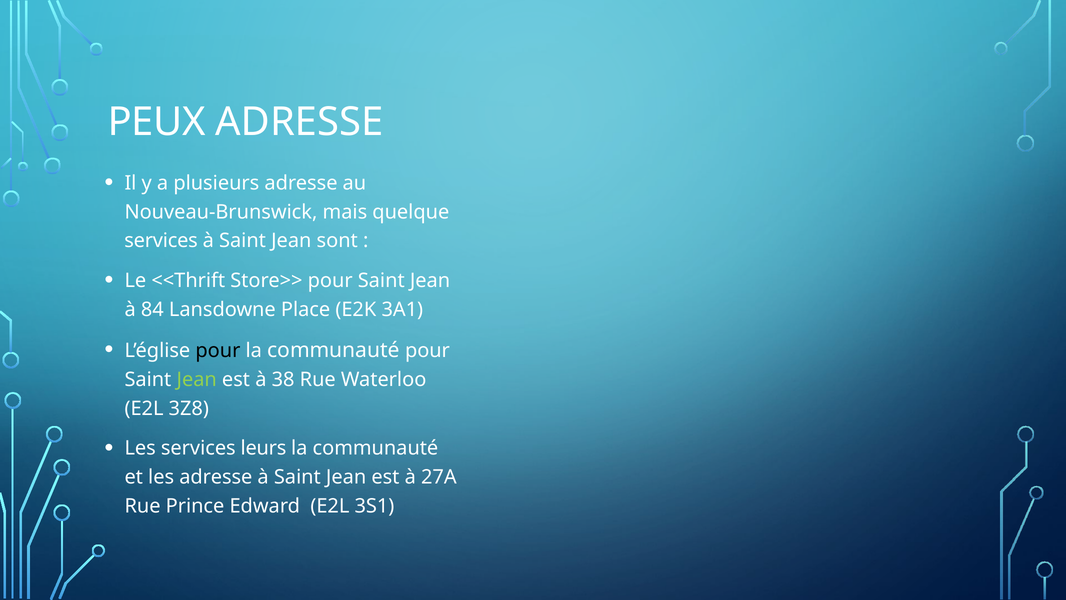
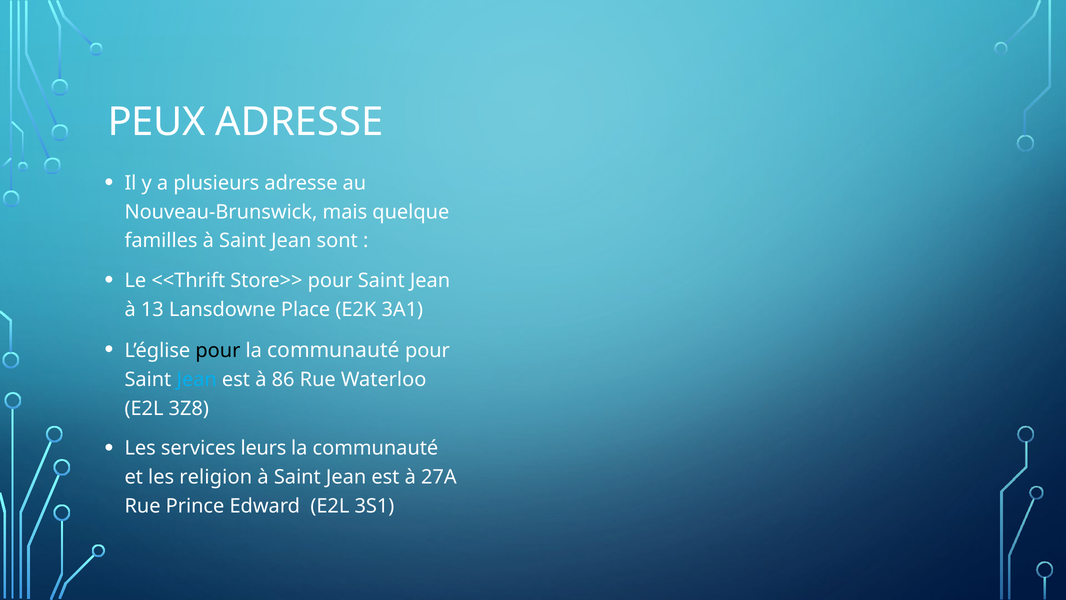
services: services -> familles (161, 241)
84: 84 -> 13 (152, 309)
Jean colour: light green -> light blue (197, 379)
38: 38 -> 86 (283, 379)
les adresse: adresse -> religion (216, 477)
